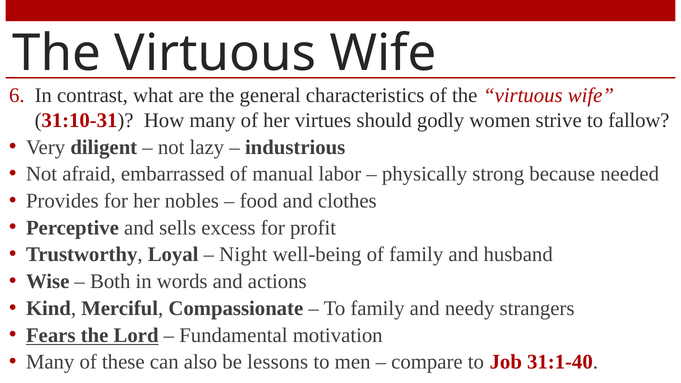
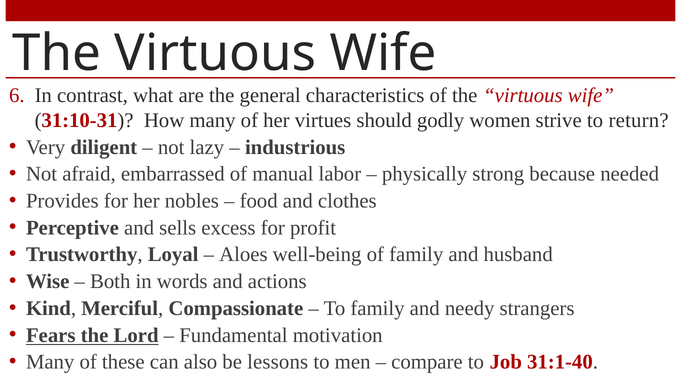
fallow: fallow -> return (639, 120)
Night: Night -> Aloes (243, 255)
